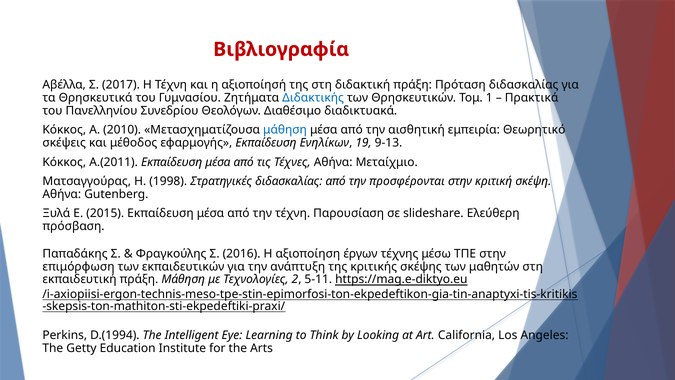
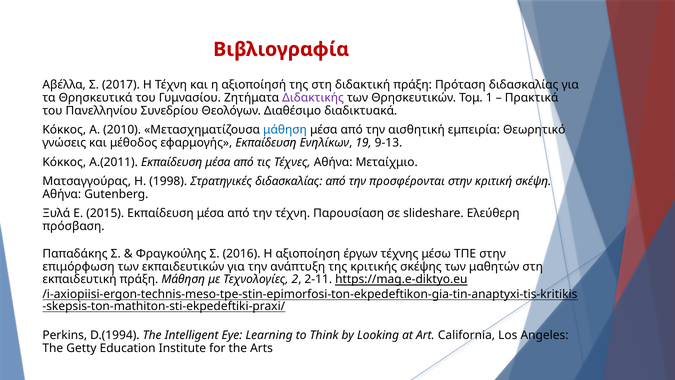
Διδακτικής colour: blue -> purple (313, 98)
σκέψεις: σκέψεις -> γνώσεις (64, 143)
5-11: 5-11 -> 2-11 (318, 279)
